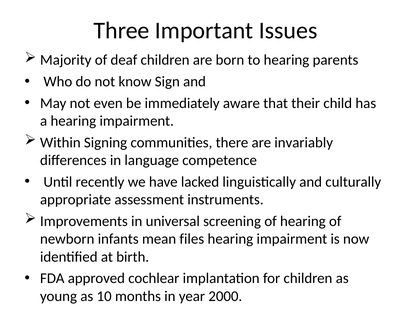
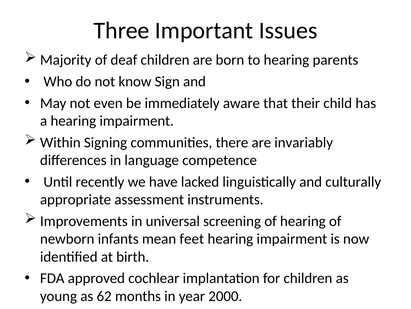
files: files -> feet (192, 238)
10: 10 -> 62 (104, 295)
